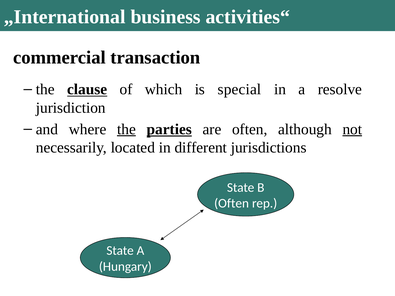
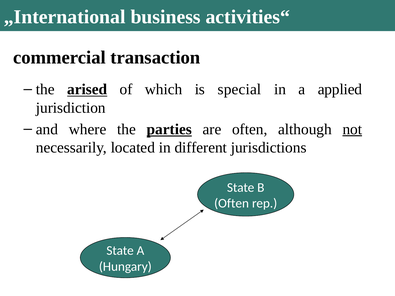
clause: clause -> arised (87, 89)
resolve: resolve -> applied (340, 89)
the underline: present -> none (126, 129)
